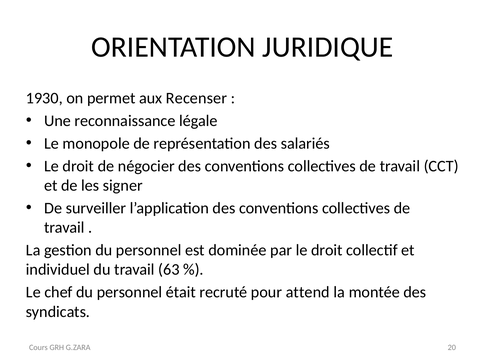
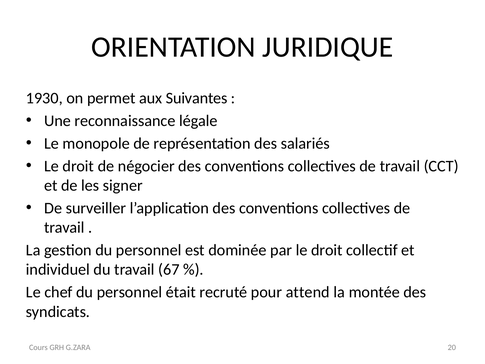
Recenser: Recenser -> Suivantes (197, 98)
63: 63 -> 67 (169, 269)
